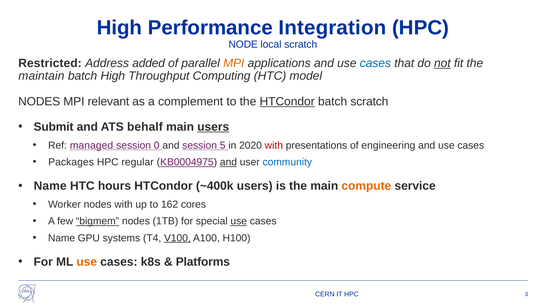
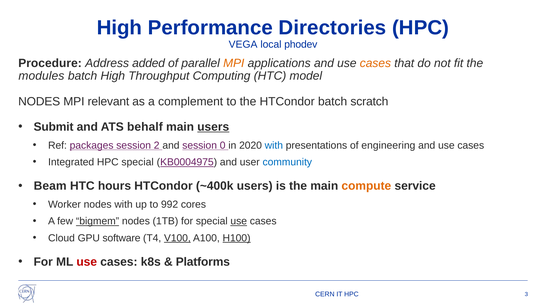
Integration: Integration -> Directories (332, 28)
NODE: NODE -> VEGA (243, 44)
local scratch: scratch -> phodev (301, 44)
Restricted: Restricted -> Procedure (50, 63)
cases colour: blue -> orange (375, 63)
not underline: present -> none (442, 63)
maintain: maintain -> modules (41, 76)
HTCondor underline: present -> none (287, 101)
managed: managed -> packages (92, 145)
0: 0 -> 2 (157, 145)
5: 5 -> 0 (223, 145)
with colour: red -> blue (274, 145)
Packages: Packages -> Integrated (71, 162)
HPC regular: regular -> special (138, 162)
and underline: present -> none (228, 162)
Name: Name -> Beam (50, 186)
162: 162 -> 992 (170, 204)
Name: Name -> Cloud (61, 238)
systems: systems -> software (122, 238)
H100 underline: none -> present (237, 238)
use colour: orange -> red (87, 262)
